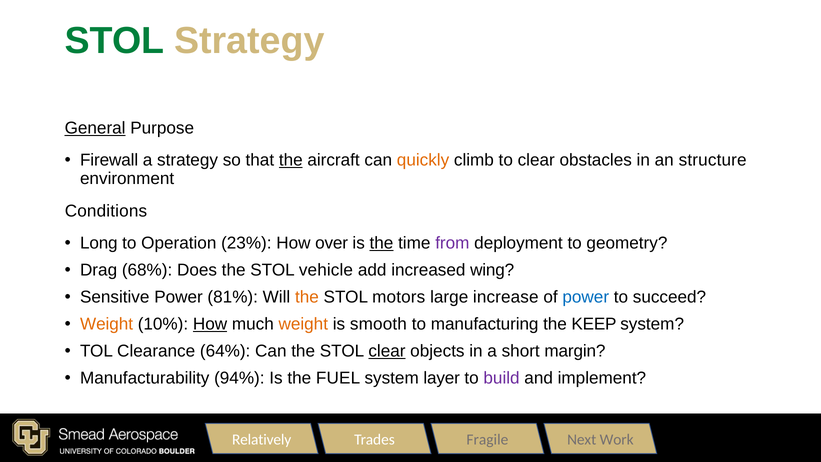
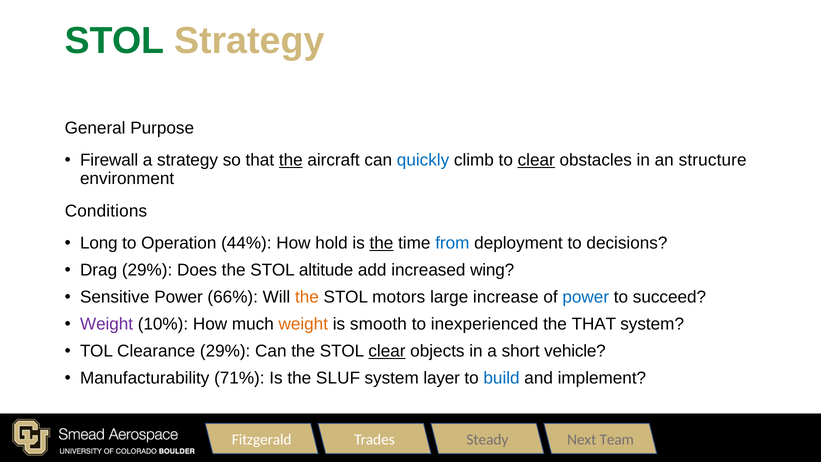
General underline: present -> none (95, 128)
quickly colour: orange -> blue (423, 160)
clear underline: none -> present (536, 160)
23%: 23% -> 44% (246, 243)
over: over -> hold (332, 243)
from colour: purple -> blue (452, 243)
geometry: geometry -> decisions (627, 243)
Drag 68%: 68% -> 29% (147, 270)
vehicle: vehicle -> altitude (326, 270)
81%: 81% -> 66% (233, 297)
Weight colour: orange -> purple (107, 324)
How underline: present -> none (210, 324)
manufacturing: manufacturing -> inexperienced (485, 324)
the KEEP: KEEP -> THAT (594, 324)
Clearance 64%: 64% -> 29% (225, 351)
margin: margin -> vehicle (575, 351)
94%: 94% -> 71% (239, 378)
FUEL: FUEL -> SLUF (338, 378)
build colour: purple -> blue (502, 378)
Relatively: Relatively -> Fitzgerald (262, 439)
Fragile: Fragile -> Steady (487, 439)
Work: Work -> Team (617, 439)
